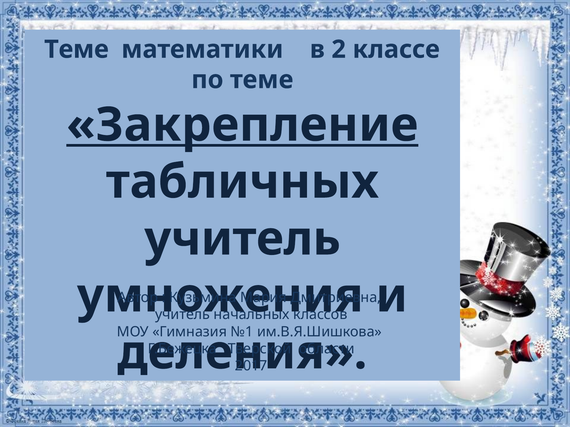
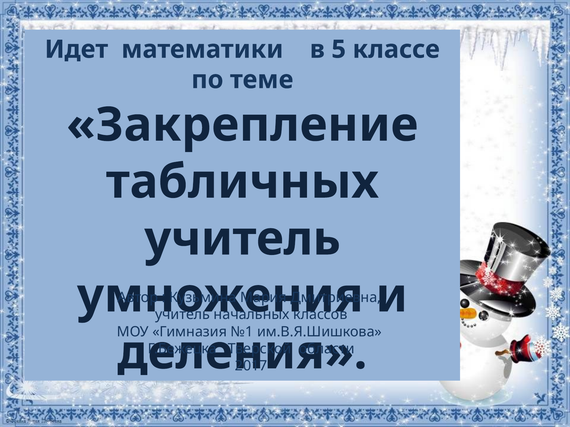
Теме: Теме -> Идет (76, 49)
2: 2 -> 5 (339, 49)
Закрепление underline: present -> none (242, 125)
